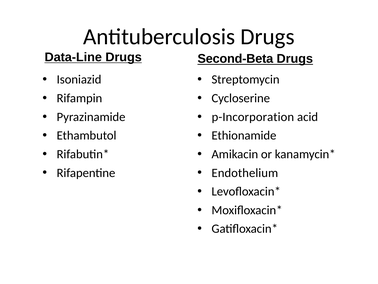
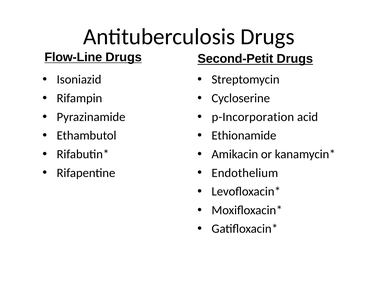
Data-Line: Data-Line -> Flow-Line (73, 57)
Second-Beta: Second-Beta -> Second-Petit (235, 59)
